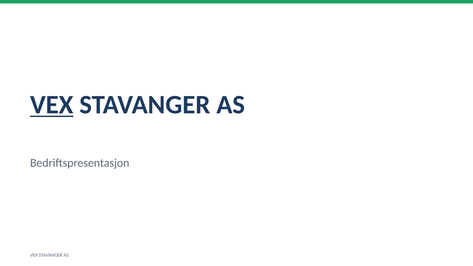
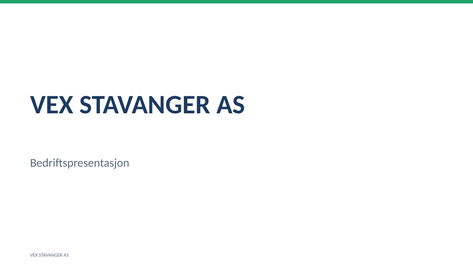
VEX underline: present -> none (52, 105)
